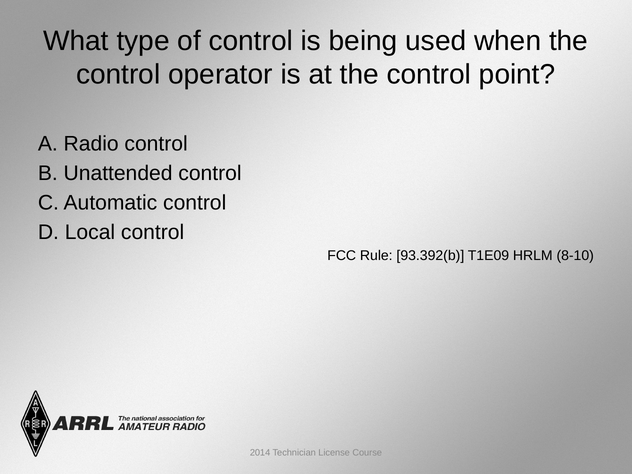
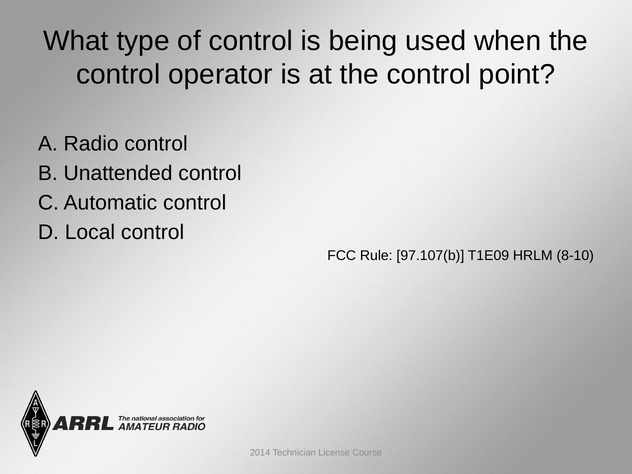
93.392(b: 93.392(b -> 97.107(b (430, 256)
